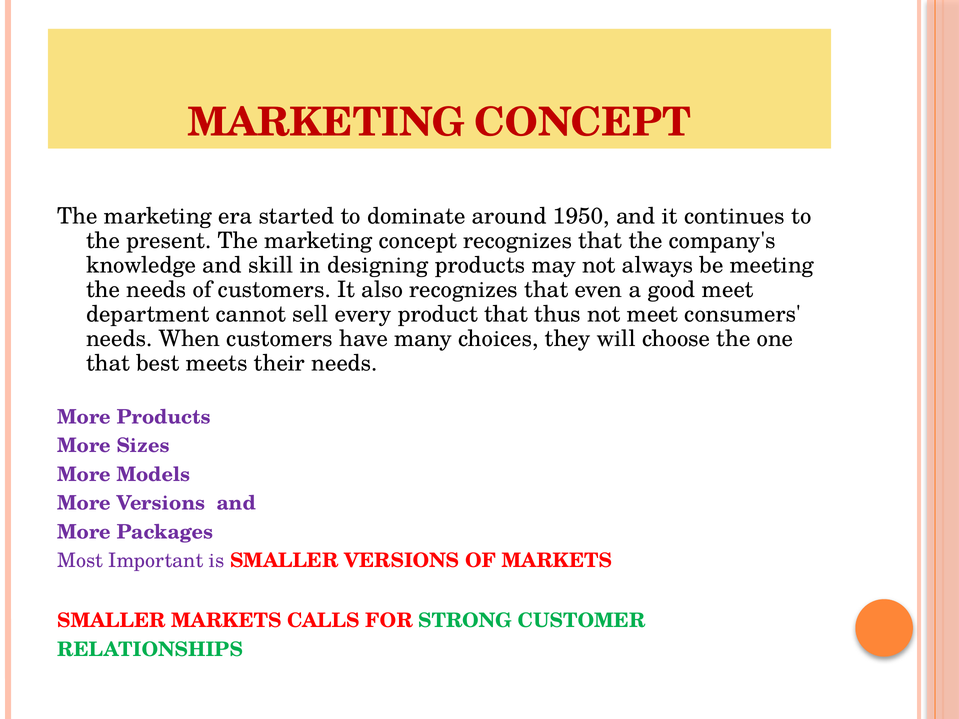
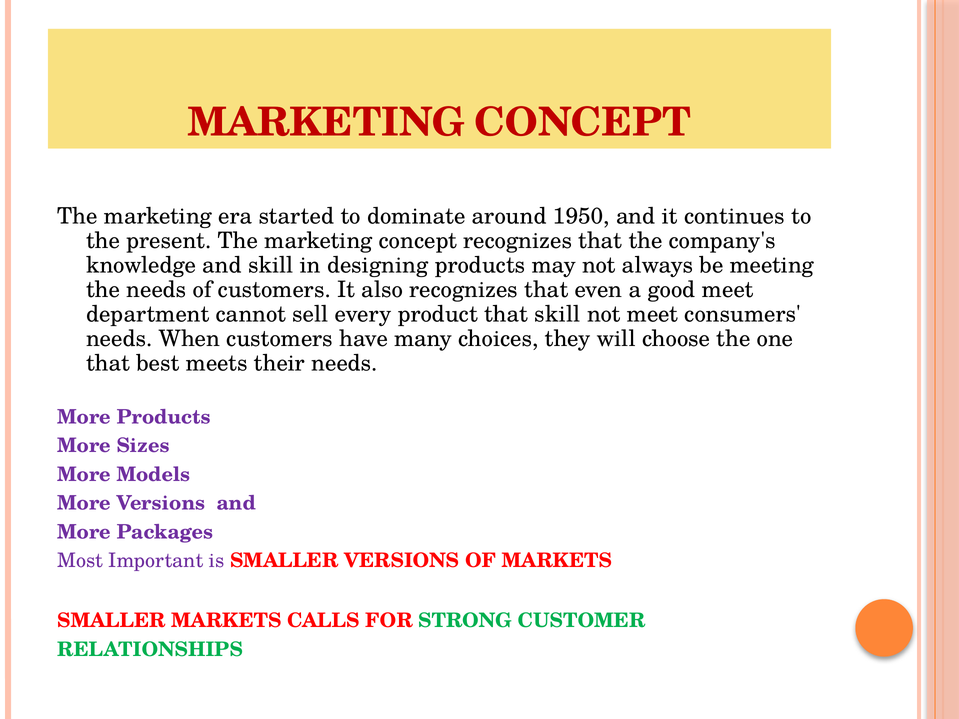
that thus: thus -> skill (557, 314)
